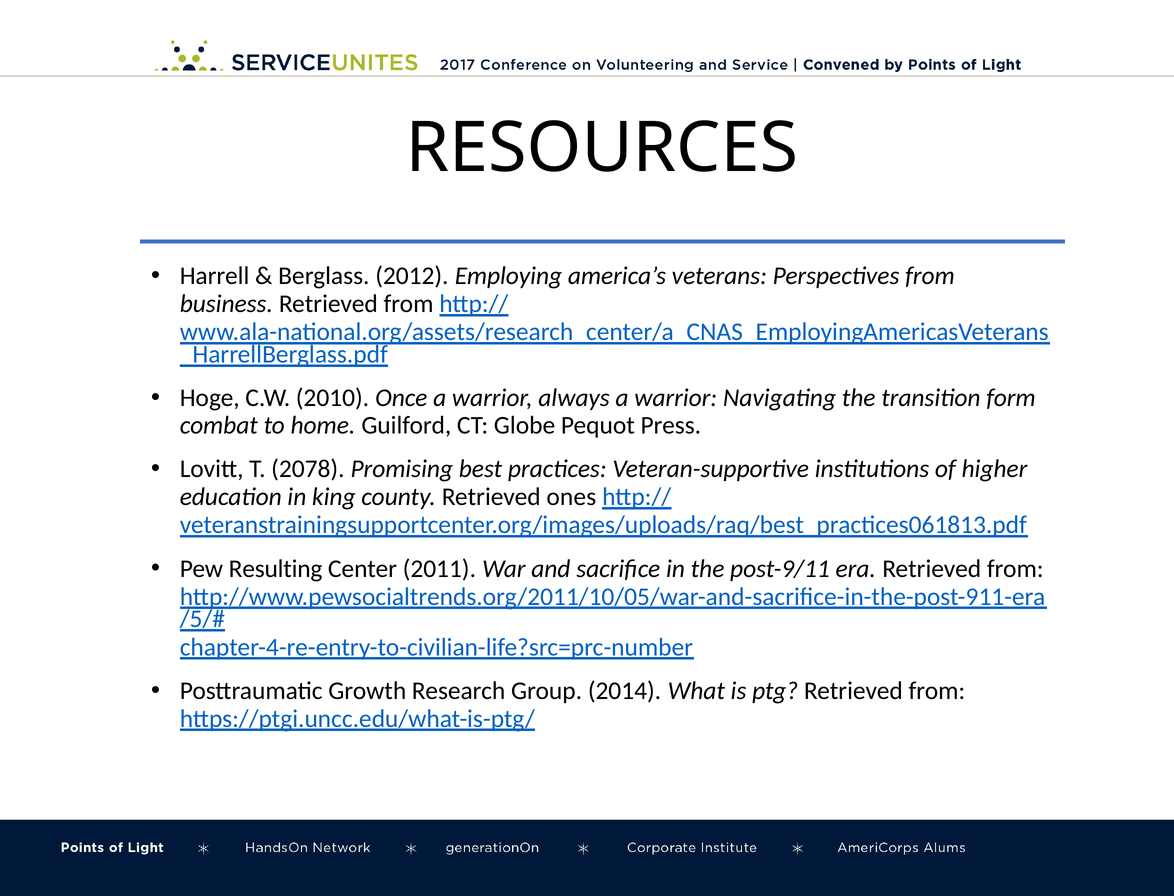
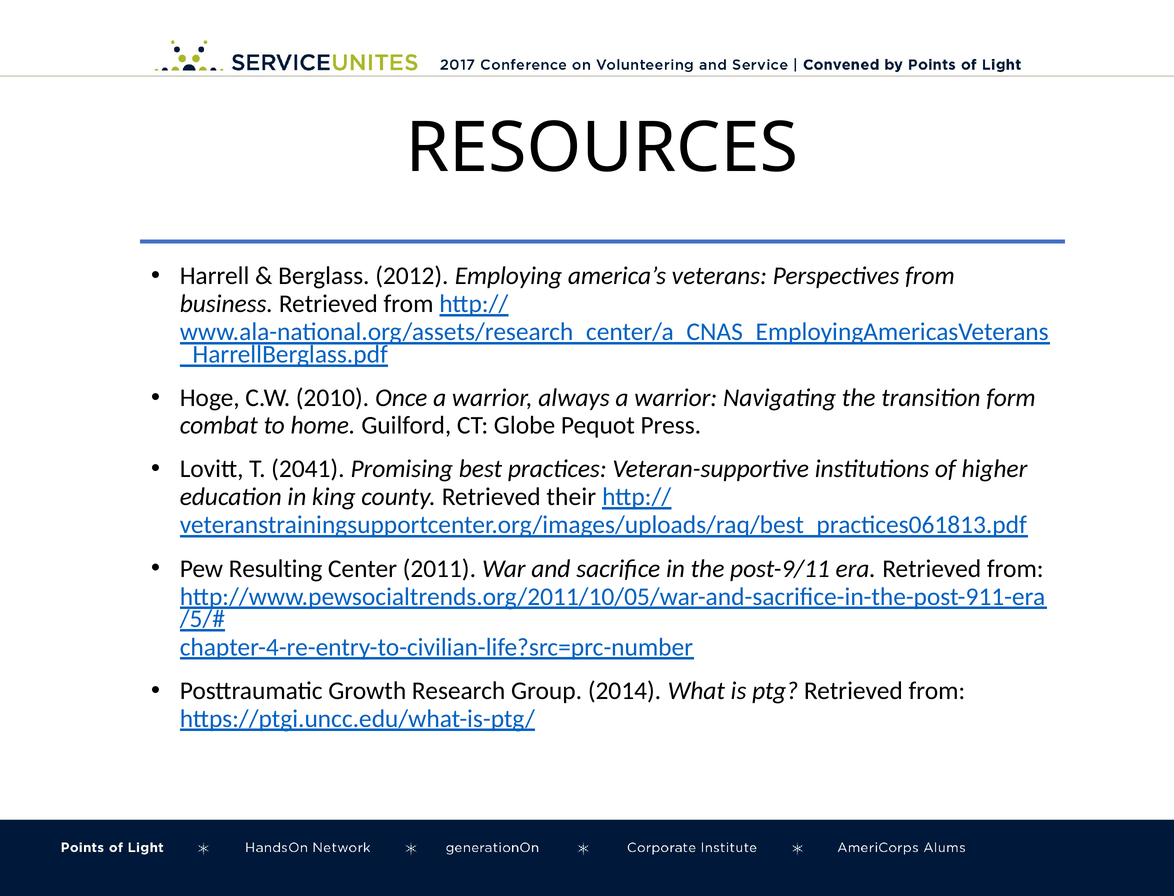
2078: 2078 -> 2041 (308, 469)
ones: ones -> their (571, 497)
